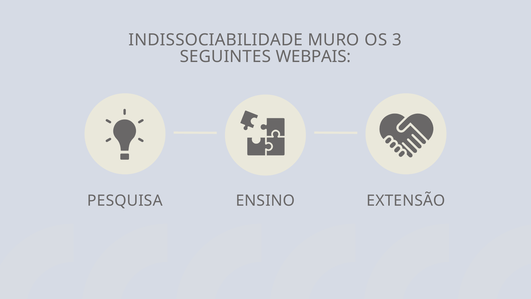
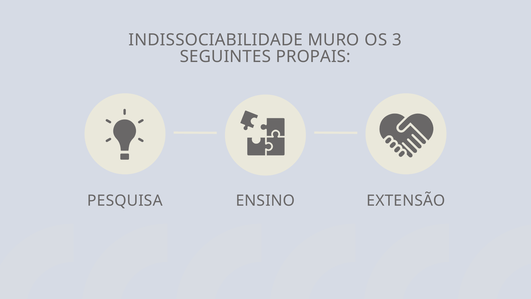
WEBPAIS: WEBPAIS -> PROPAIS (313, 57)
